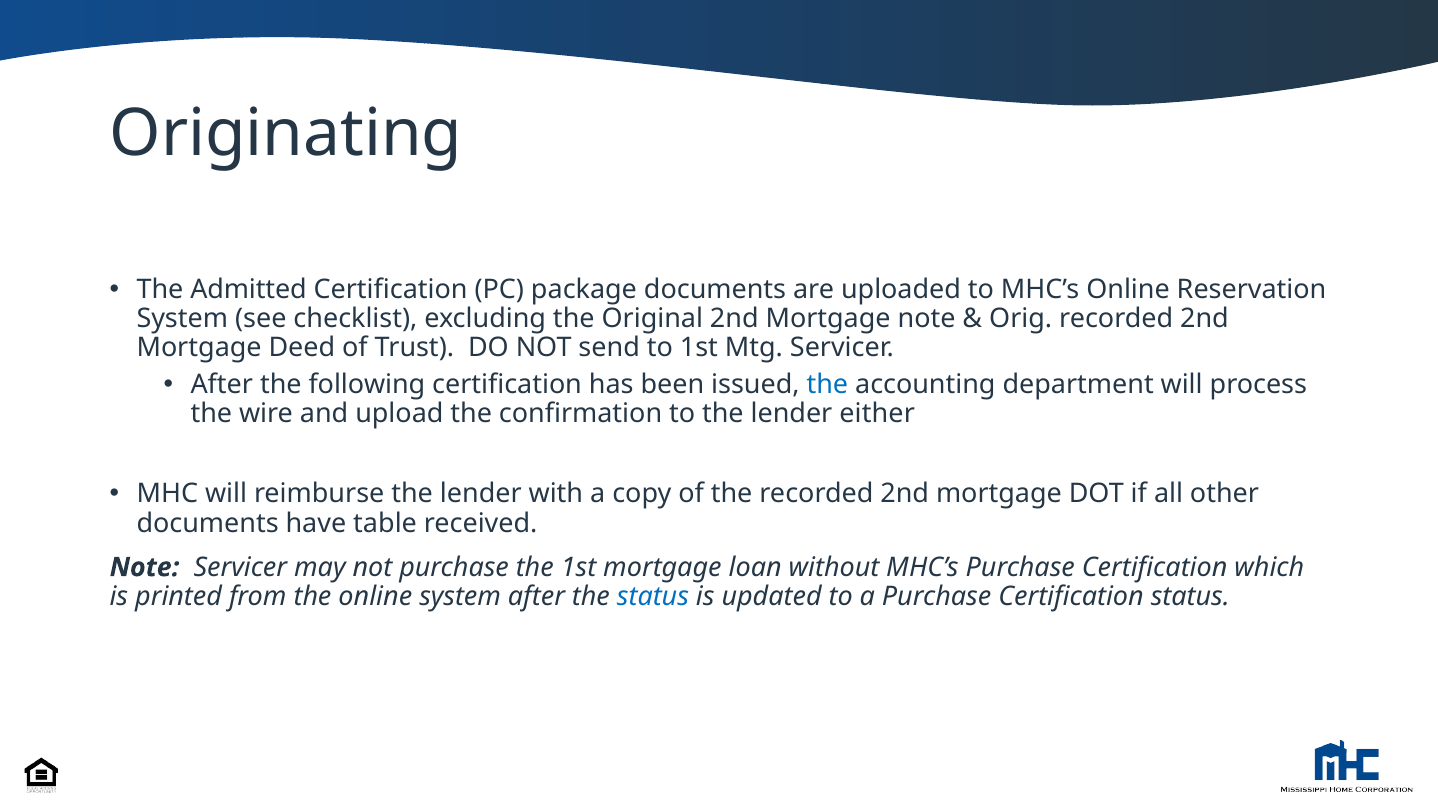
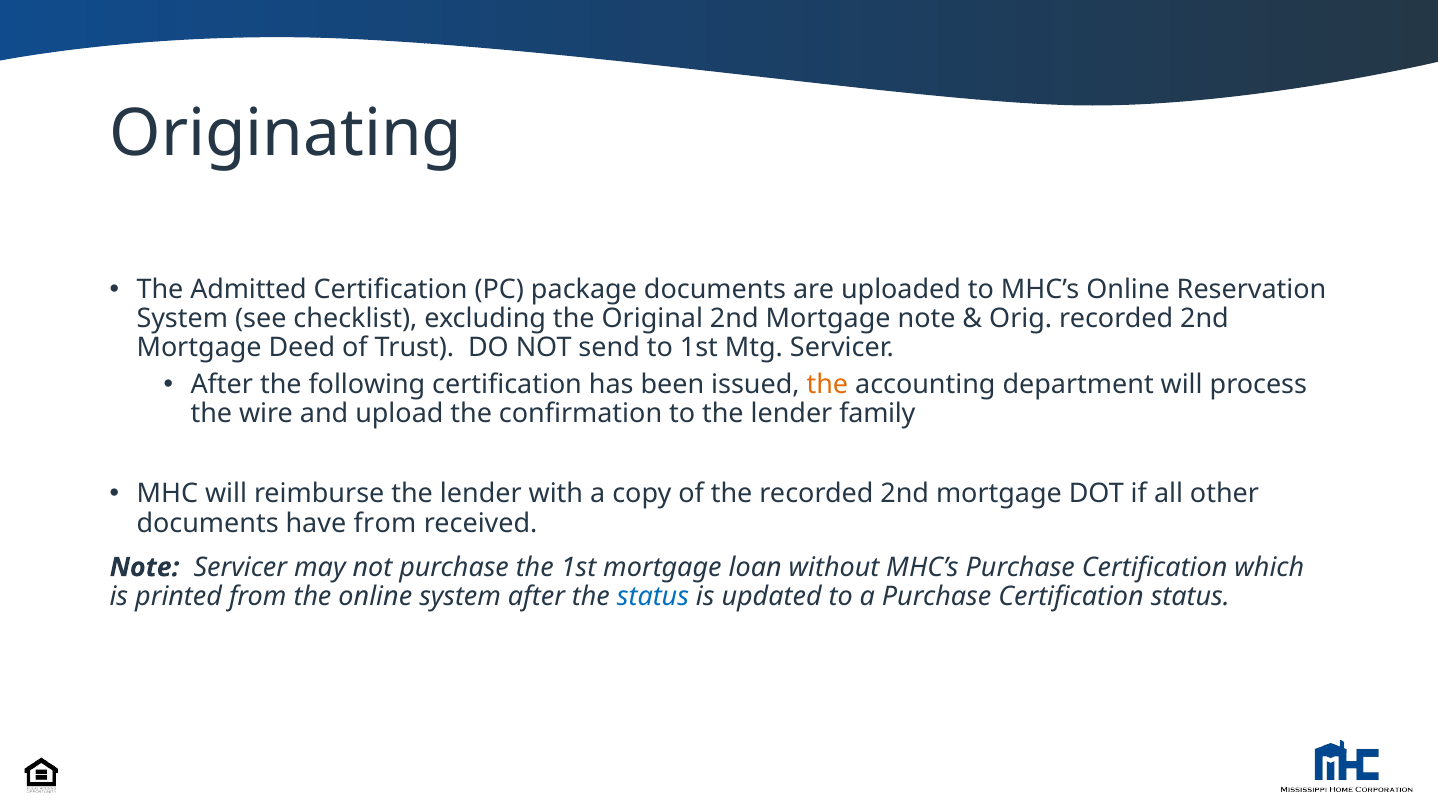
the colour: blue -> orange (827, 384)
either: either -> family (877, 413)
have table: table -> from (385, 523)
